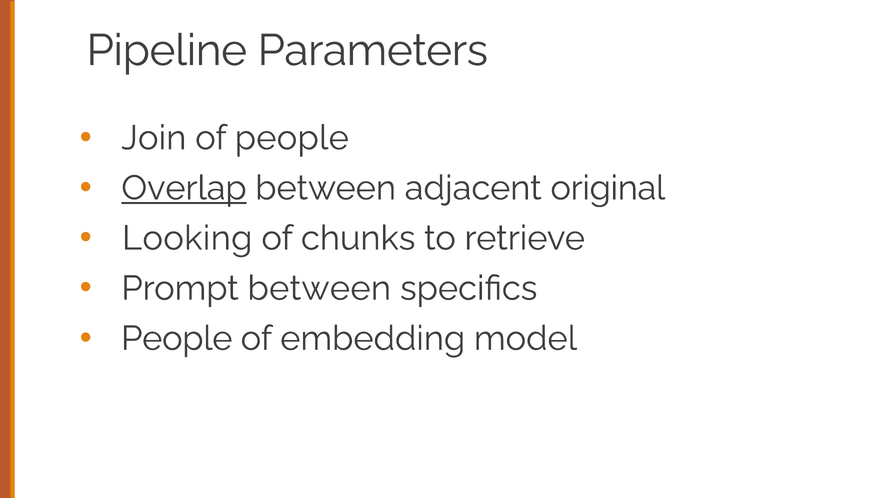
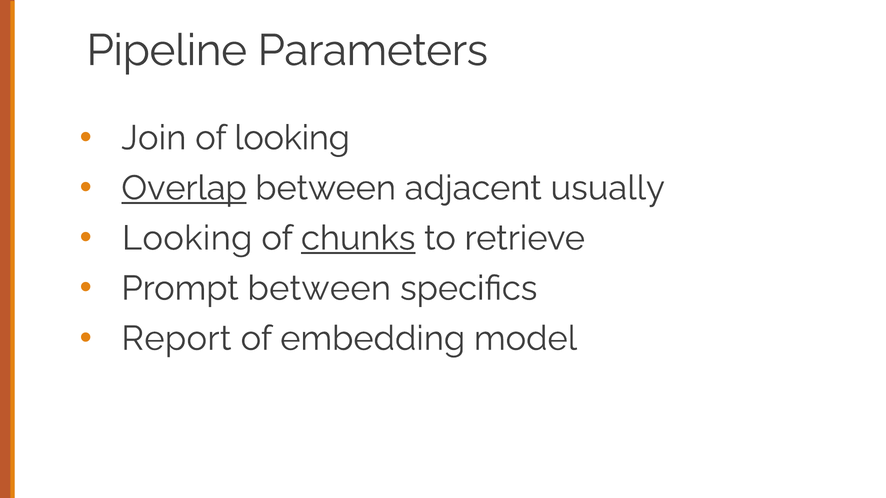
of people: people -> looking (292, 138)
original: original -> usually (608, 188)
chunks underline: none -> present (358, 238)
People: People -> Report (176, 339)
